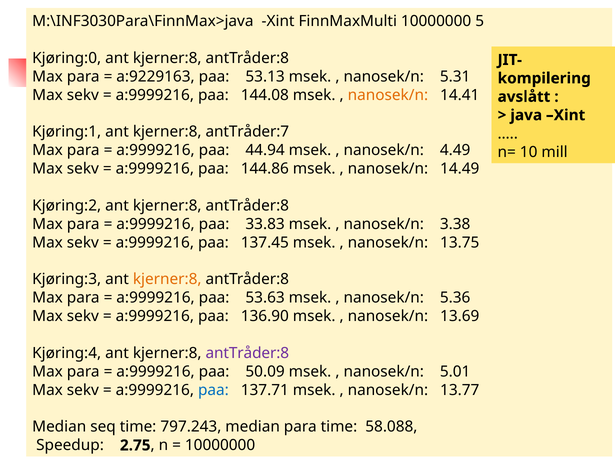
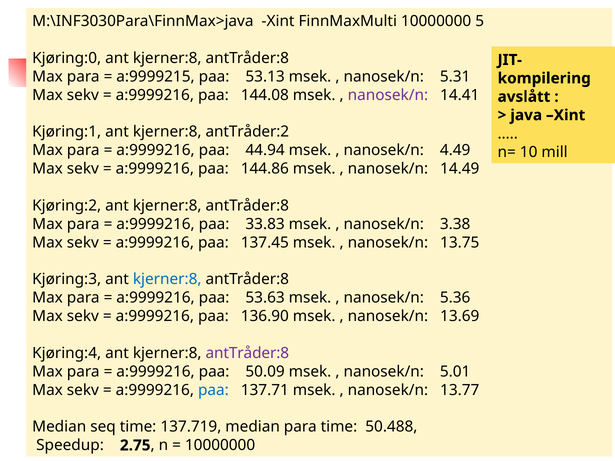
a:9229163: a:9229163 -> a:9999215 (156, 77)
nanosek/n colour: orange -> purple (388, 95)
antTråder:7: antTråder:7 -> antTråder:2 (247, 132)
kjerner:8 colour: orange -> blue (167, 280)
797.243: 797.243 -> 137.719 (191, 427)
58.088: 58.088 -> 50.488 (391, 427)
